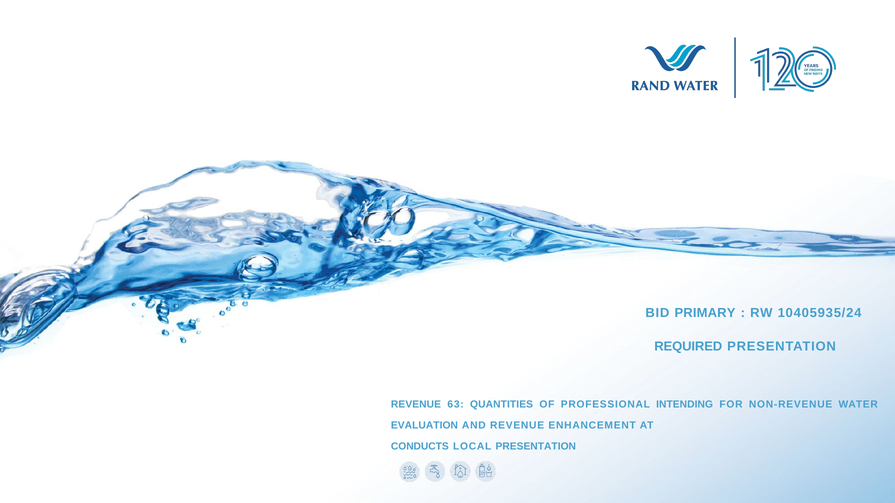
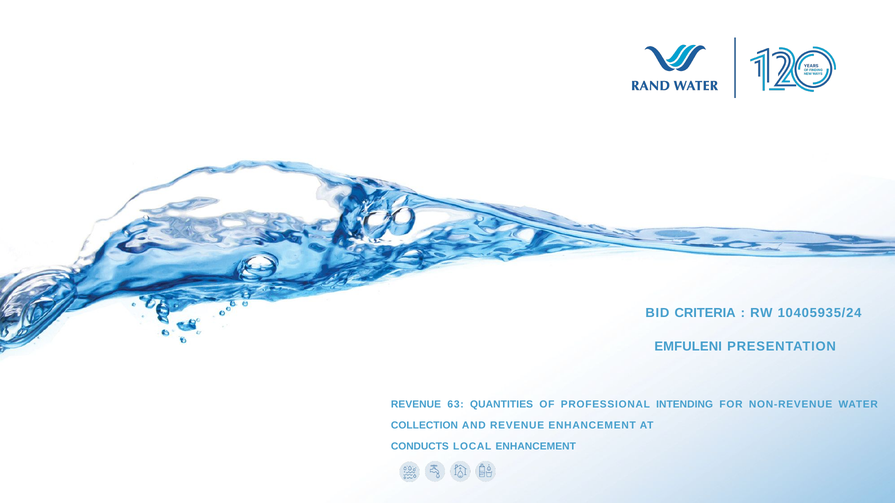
PRIMARY: PRIMARY -> CRITERIA (705, 313)
REQUIRED: REQUIRED -> EMFULENI (688, 347)
EVALUATION: EVALUATION -> COLLECTION (424, 426)
LOCAL PRESENTATION: PRESENTATION -> ENHANCEMENT (536, 447)
